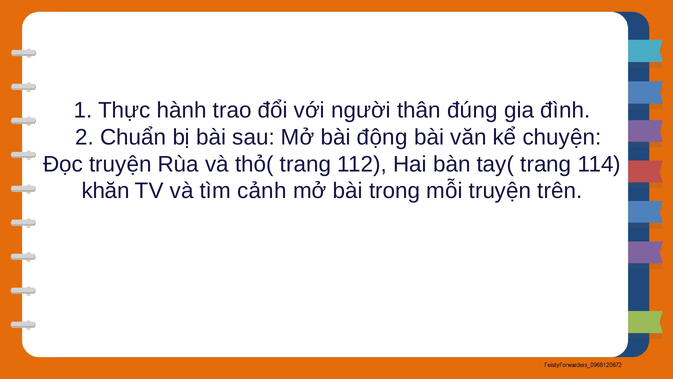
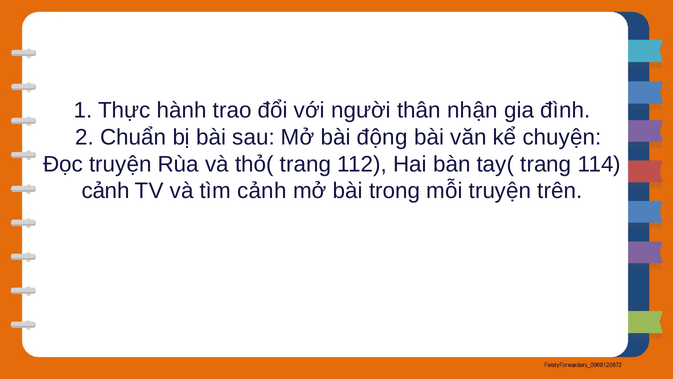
đúng: đúng -> nhận (472, 110)
khăn: khăn -> cảnh (106, 191)
